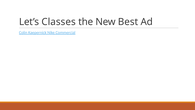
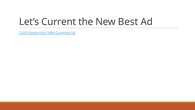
Classes: Classes -> Current (59, 22)
